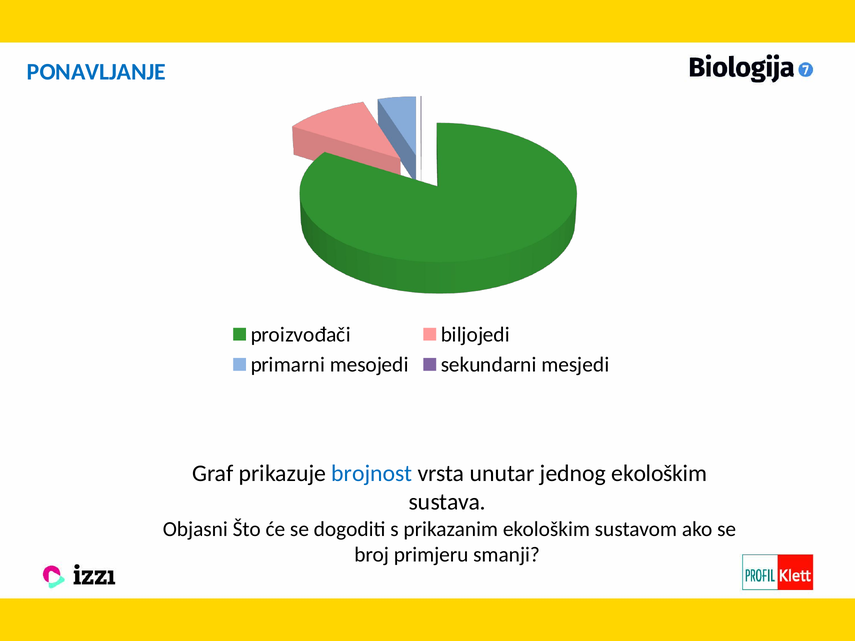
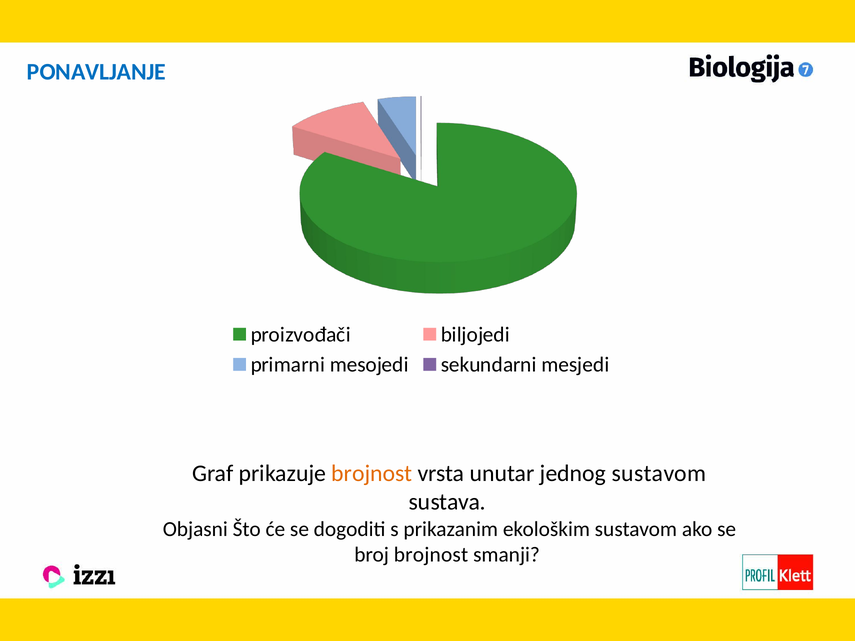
brojnost colour: blue -> orange (372, 474)
jednog ekološkim: ekološkim -> sustavom (659, 474)
broj primjeru: primjeru -> brojnost (431, 555)
